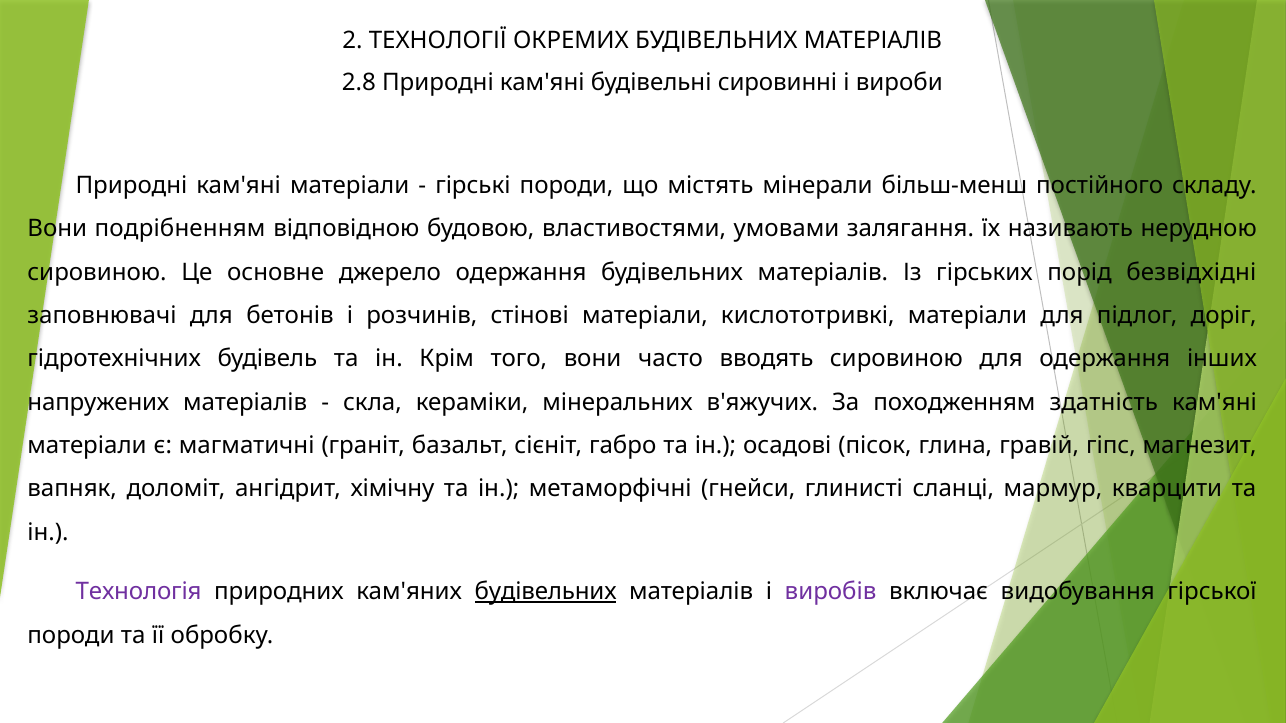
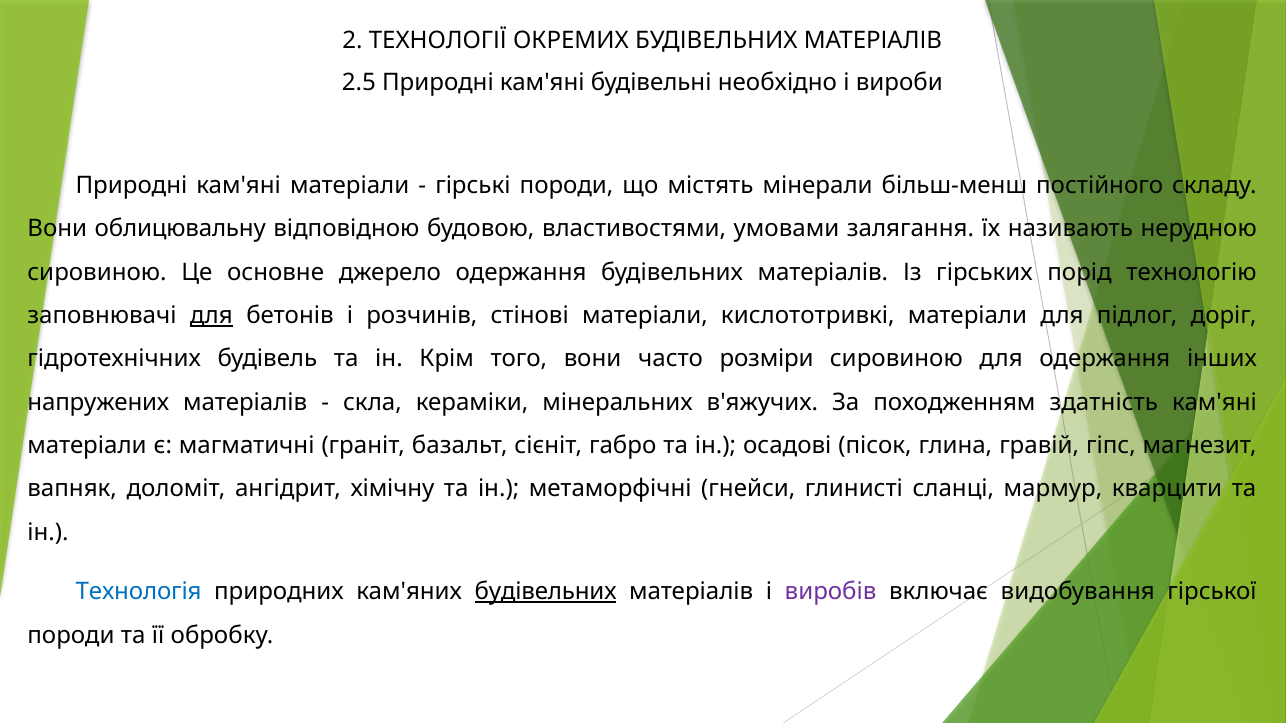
2.8: 2.8 -> 2.5 (359, 83)
сировинні: сировинні -> необхідно (777, 83)
подрібненням: подрібненням -> облицювальну (180, 229)
безвідхідні: безвідхідні -> технологію (1191, 272)
для underline: none -> present (211, 316)
вводять: вводять -> розміри (767, 359)
Технологія colour: purple -> blue (139, 592)
